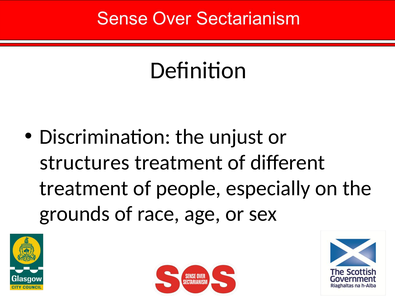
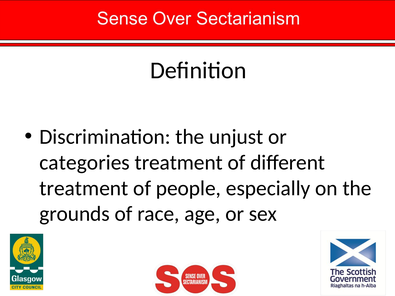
structures: structures -> categories (85, 163)
